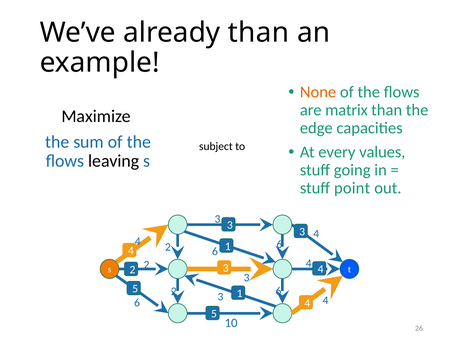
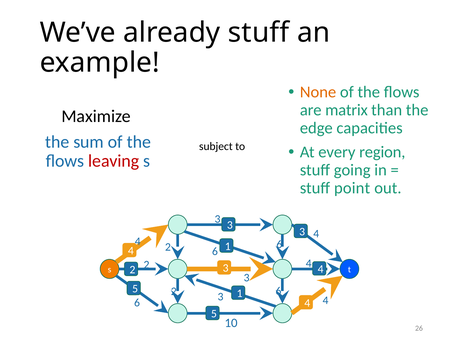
already than: than -> stuff (259, 32)
values: values -> region (382, 152)
leaving colour: black -> red (114, 161)
